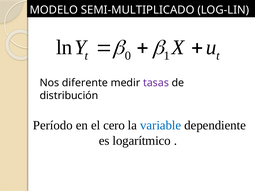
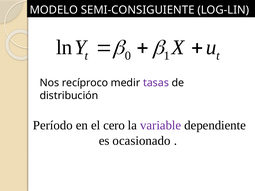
SEMI-MULTIPLICADO: SEMI-MULTIPLICADO -> SEMI-CONSIGUIENTE (138, 10)
diferente: diferente -> recíproco (85, 83)
variable colour: blue -> purple (161, 125)
logarítmico: logarítmico -> ocasionado (142, 141)
